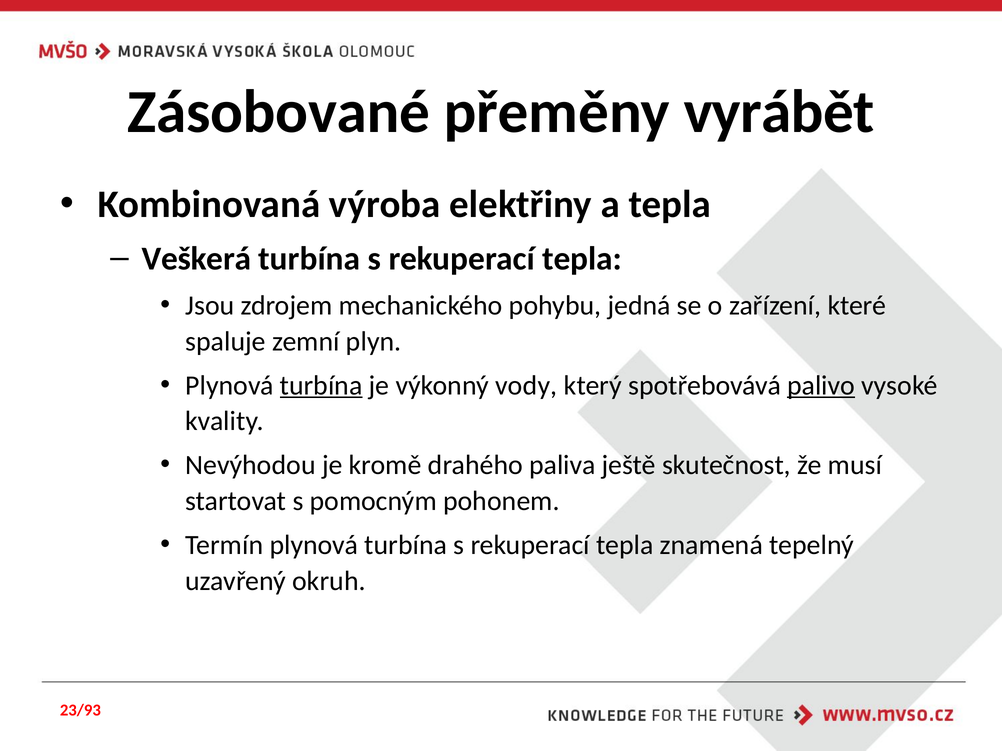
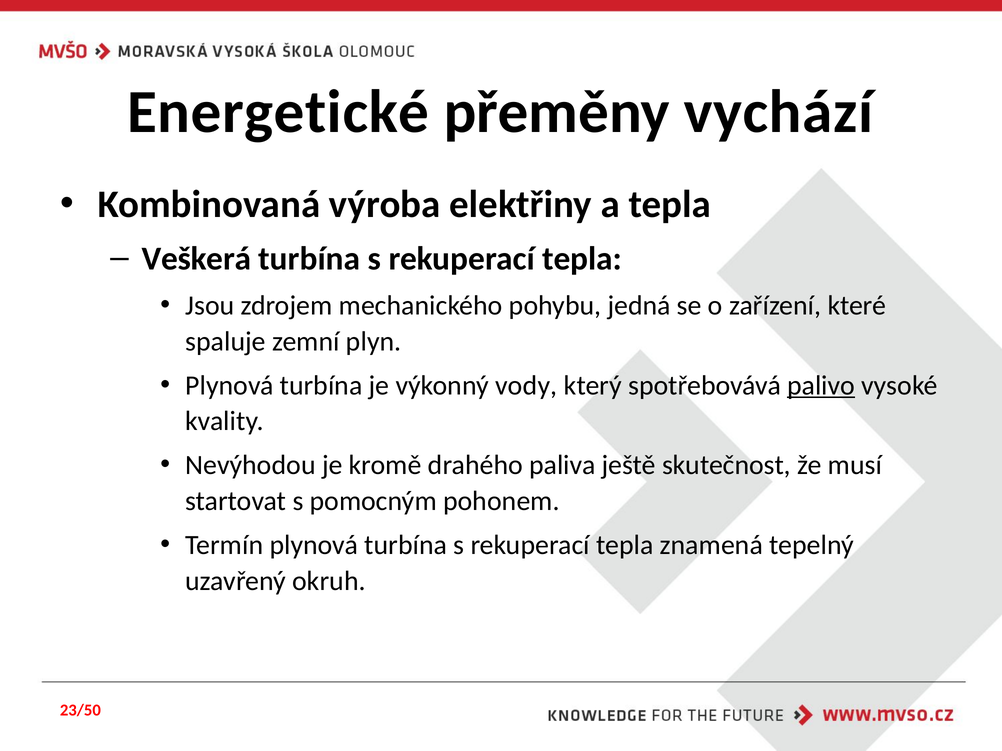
Zásobované: Zásobované -> Energetické (278, 112)
vyrábět: vyrábět -> vychází (778, 112)
turbína underline: present -> none (321, 386)
23/93: 23/93 -> 23/50 (80, 711)
